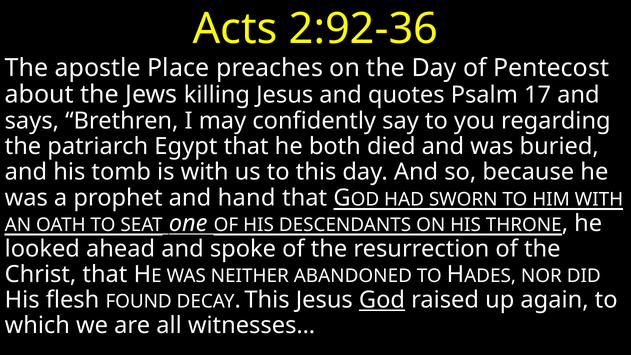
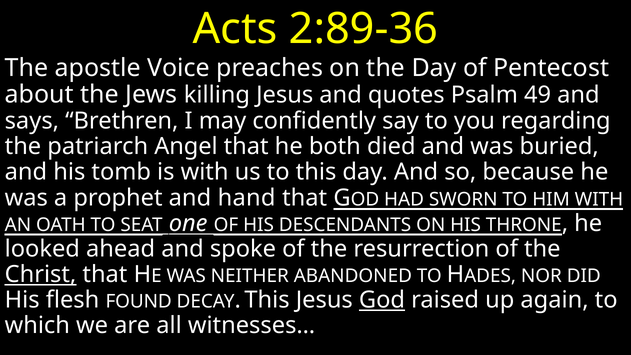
2:92-36: 2:92-36 -> 2:89-36 (364, 29)
Place: Place -> Voice (178, 68)
17: 17 -> 49 (538, 95)
Egypt: Egypt -> Angel (186, 147)
Christ underline: none -> present (41, 274)
